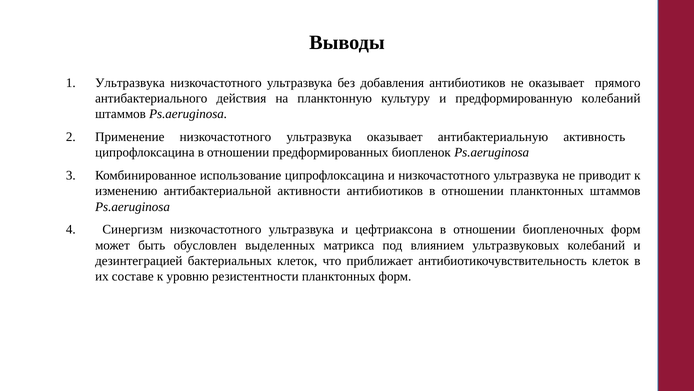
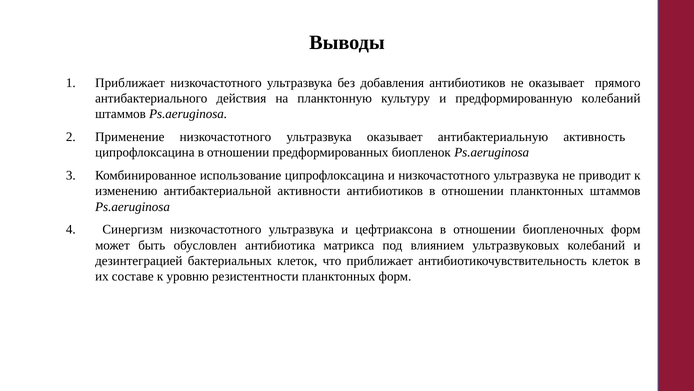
Ультразвука: Ультразвука -> Приближает (130, 83)
выделенных: выделенных -> антибиотика (280, 245)
